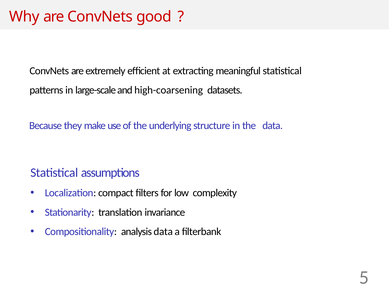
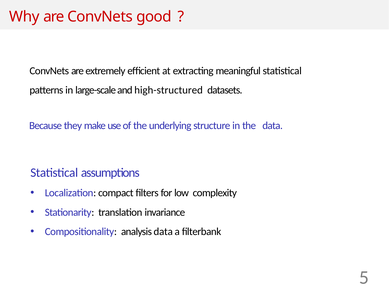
high-coarsening: high-coarsening -> high-structured (169, 90)
